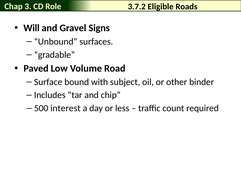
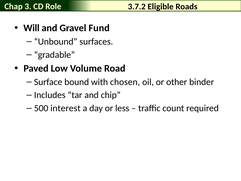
Signs: Signs -> Fund (99, 28)
subject: subject -> chosen (125, 82)
